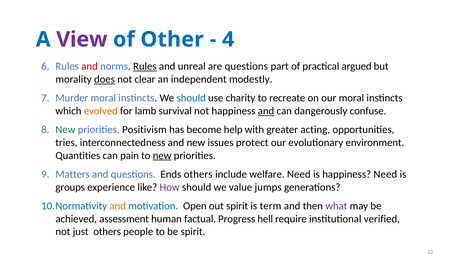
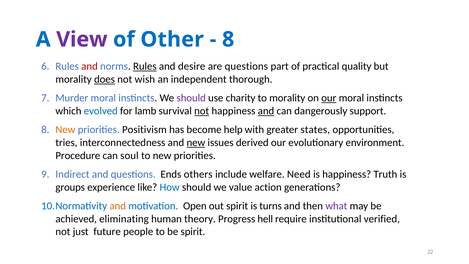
4: 4 -> 8 (228, 39)
unreal: unreal -> desire (192, 66)
argued: argued -> quality (357, 66)
clear: clear -> wish (145, 79)
modestly: modestly -> thorough (251, 79)
should colour: blue -> purple (191, 98)
to recreate: recreate -> morality (287, 98)
our underline: none -> present (329, 98)
evolved colour: orange -> blue (101, 111)
not underline: none -> present (202, 111)
confuse: confuse -> support (368, 111)
New colour: green -> orange (65, 130)
acting: acting -> states (315, 130)
new underline: none -> present (196, 142)
protect: protect -> derived (252, 142)
Quantities: Quantities -> Procedure (78, 155)
pain: pain -> soul (129, 155)
new underline: present -> none (162, 155)
Matters: Matters -> Indirect (72, 174)
happiness Need: Need -> Truth (385, 174)
How colour: purple -> blue (170, 187)
jumps: jumps -> action (268, 187)
term: term -> turns (271, 206)
assessment: assessment -> eliminating (124, 219)
factual: factual -> theory (200, 219)
just others: others -> future (107, 232)
